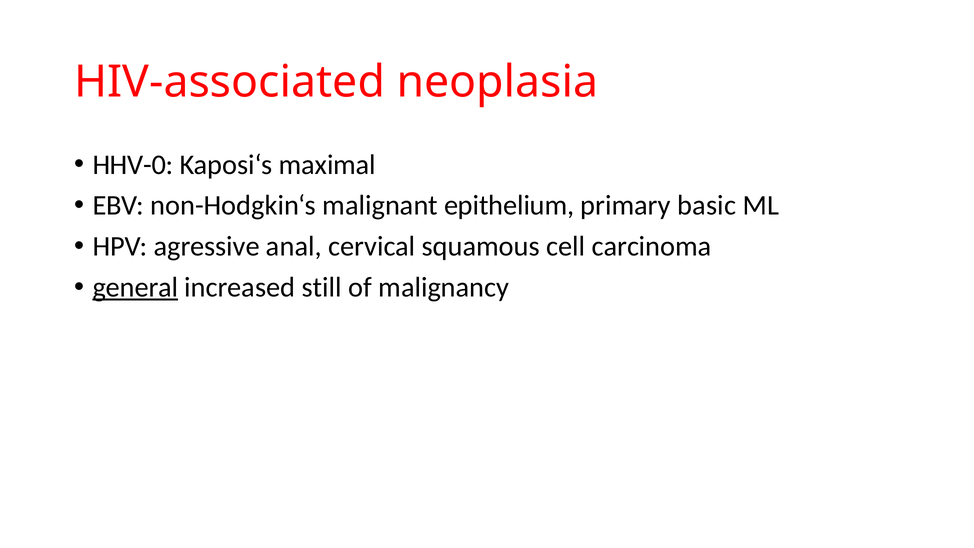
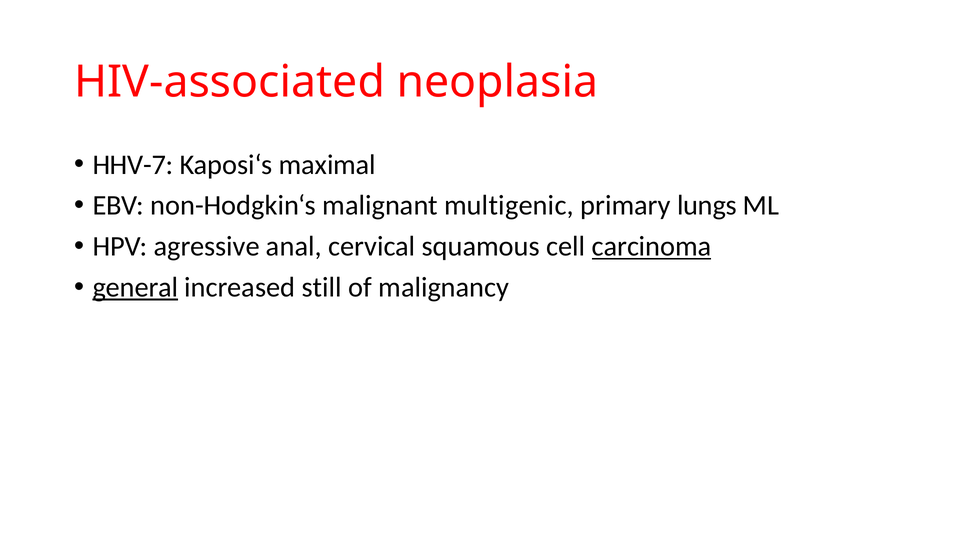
HHV-0: HHV-0 -> HHV-7 (133, 165)
epithelium: epithelium -> multigenic (509, 206)
basic: basic -> lungs (707, 206)
carcinoma underline: none -> present (652, 246)
